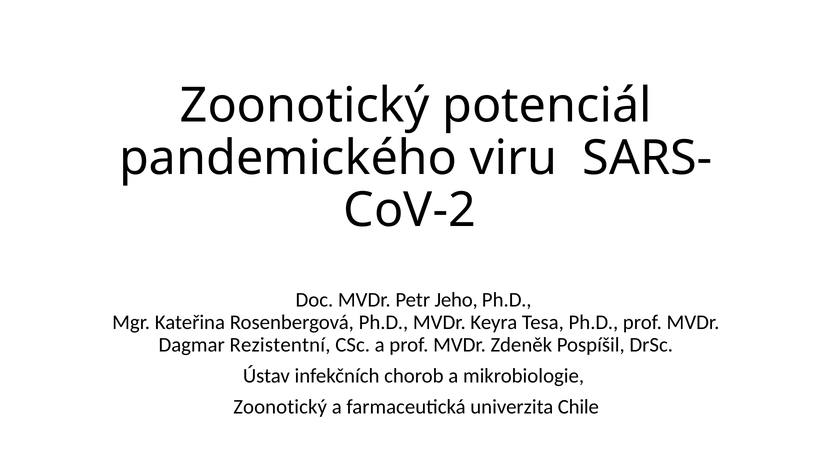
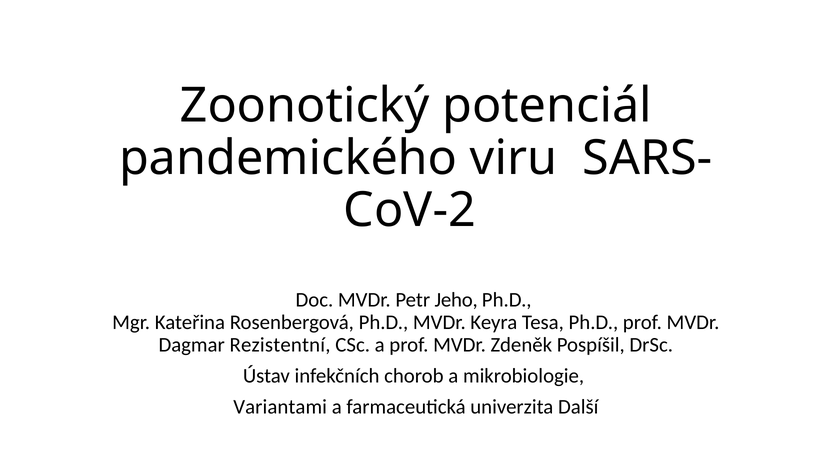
Zoonotický: Zoonotický -> Variantami (280, 407)
Chile: Chile -> Další (578, 407)
